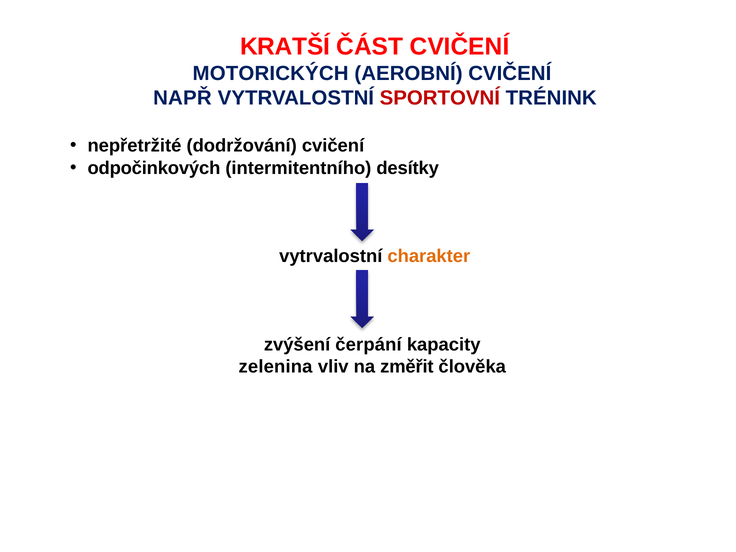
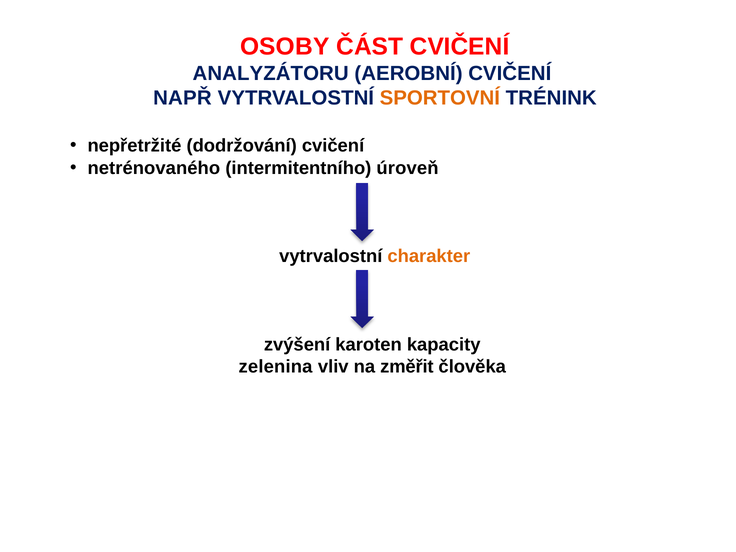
KRATŠÍ: KRATŠÍ -> OSOBY (285, 47)
MOTORICKÝCH: MOTORICKÝCH -> ANALYZÁTORU (271, 74)
SPORTOVNÍ colour: red -> orange (440, 98)
odpočinkových: odpočinkových -> netrénovaného (154, 168)
desítky: desítky -> úroveň (407, 168)
čerpání: čerpání -> karoten (369, 345)
